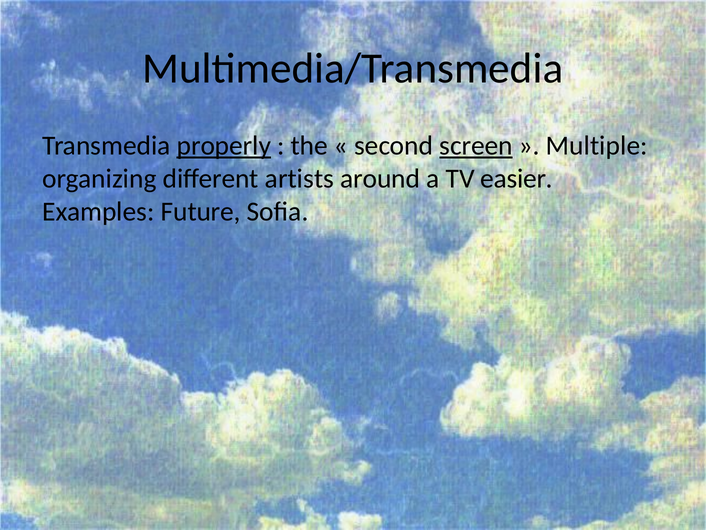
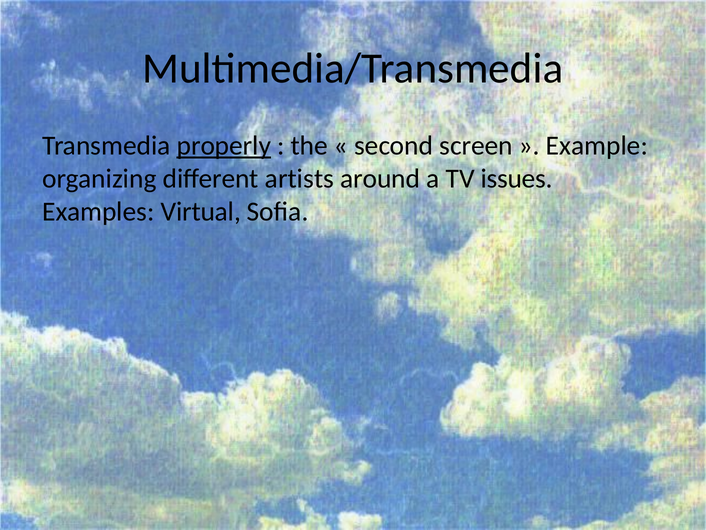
screen underline: present -> none (476, 145)
Multiple: Multiple -> Example (597, 145)
easier: easier -> issues (517, 178)
Future: Future -> Virtual (201, 211)
